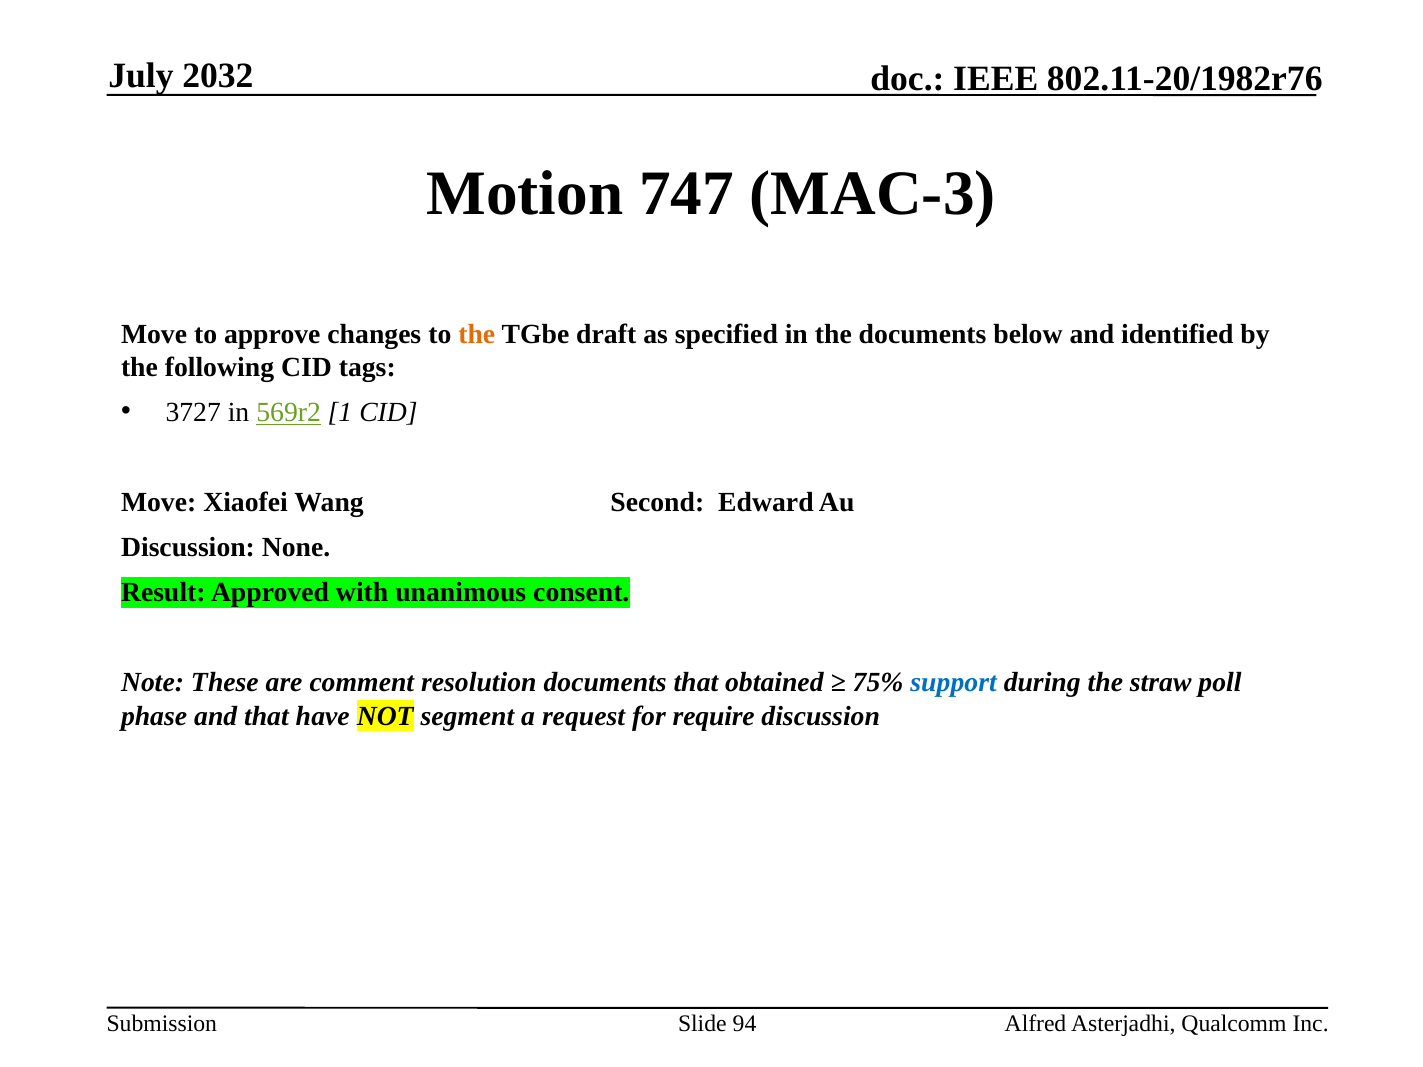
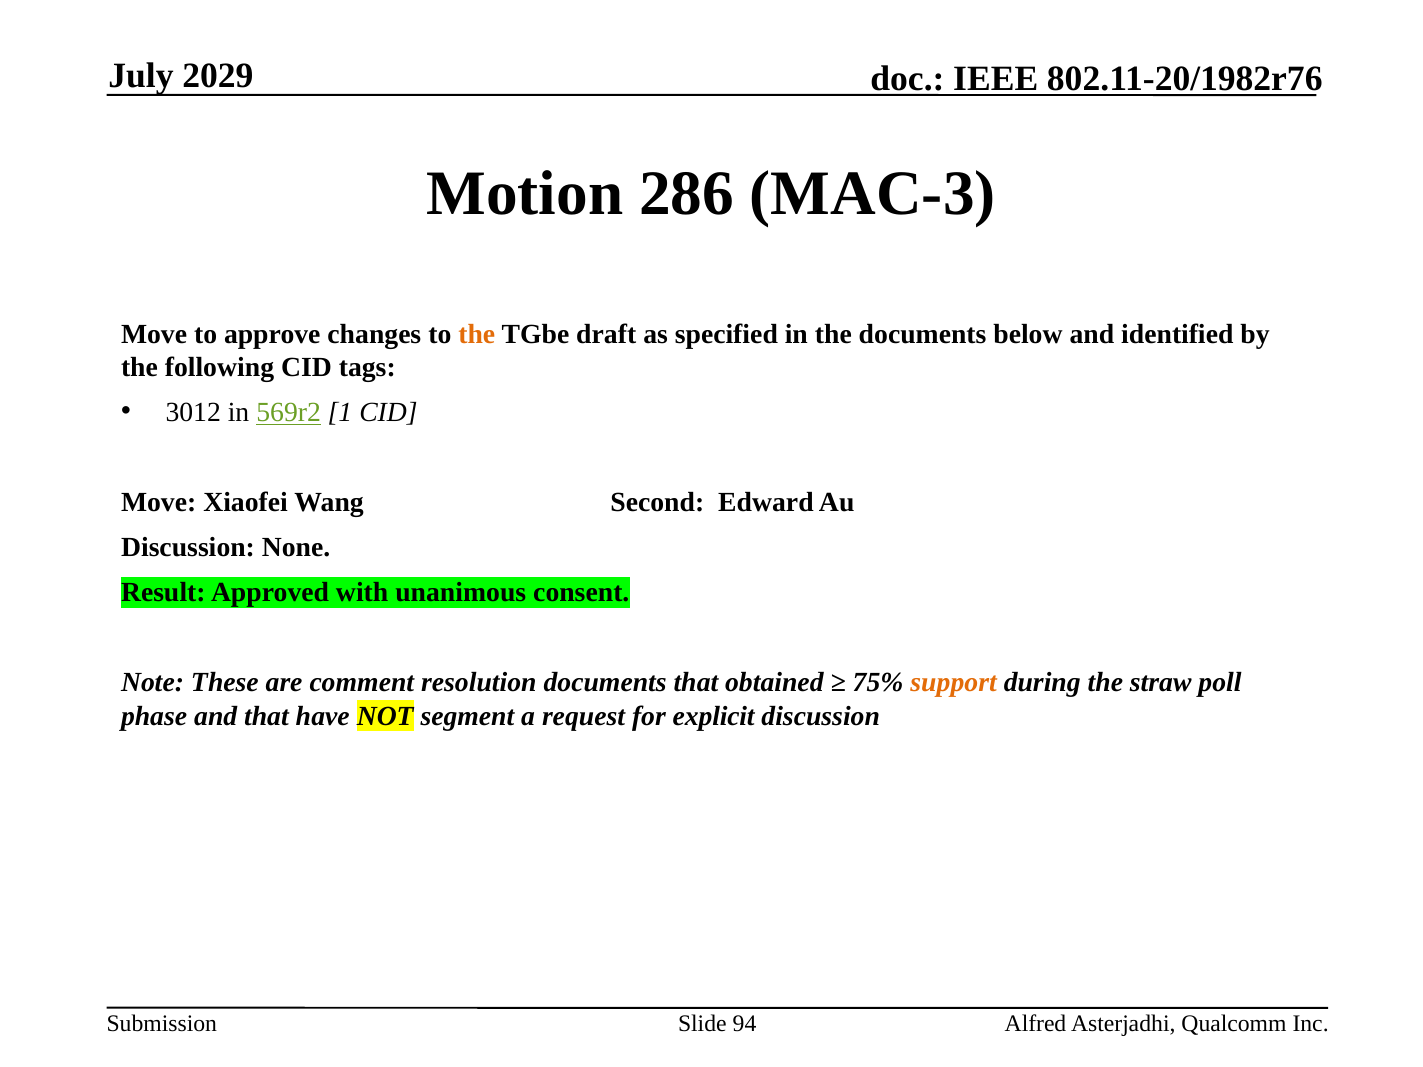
2032: 2032 -> 2029 (218, 75)
747: 747 -> 286 (686, 194)
3727: 3727 -> 3012 (193, 412)
support colour: blue -> orange (954, 683)
require: require -> explicit (714, 716)
